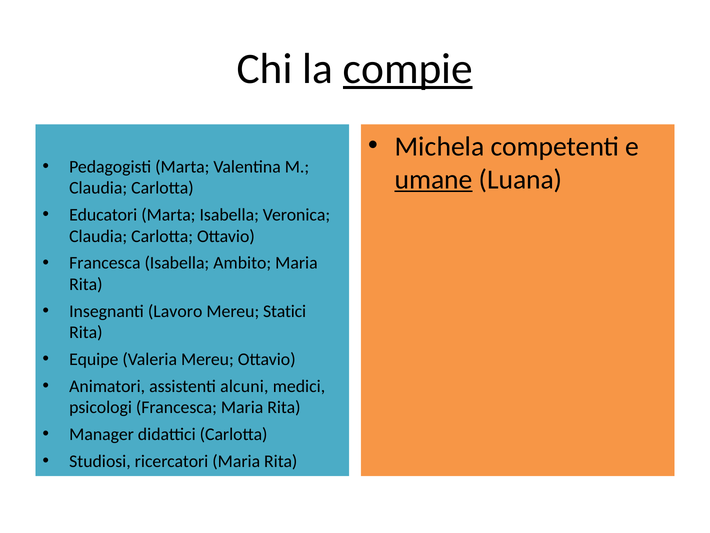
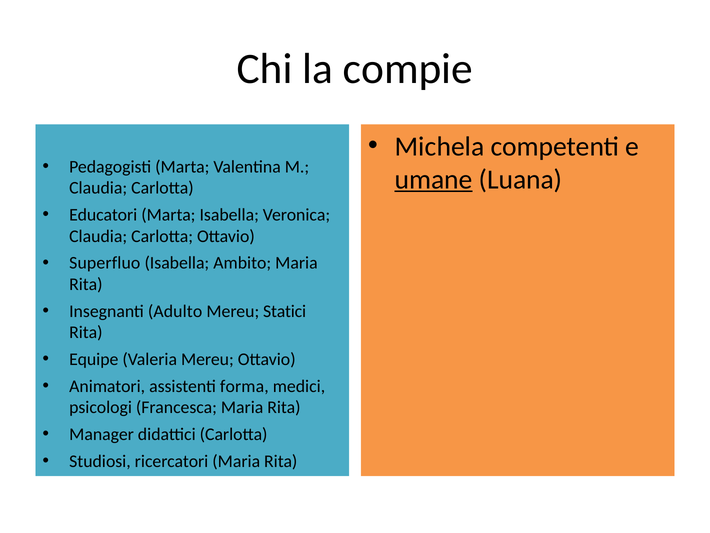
compie underline: present -> none (408, 69)
Francesca: Francesca -> Superfluo (105, 263)
Lavoro: Lavoro -> Adulto (175, 311)
alcuni: alcuni -> forma (244, 386)
